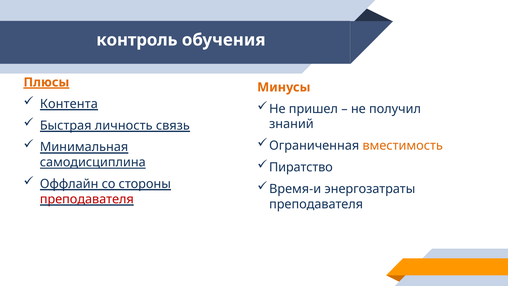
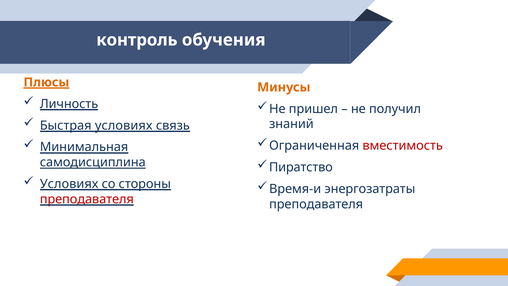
Контента: Контента -> Личность (69, 104)
Быстрая личность: личность -> условиях (124, 125)
вместимость colour: orange -> red (403, 146)
Оффлайн: Оффлайн -> Условиях (69, 184)
